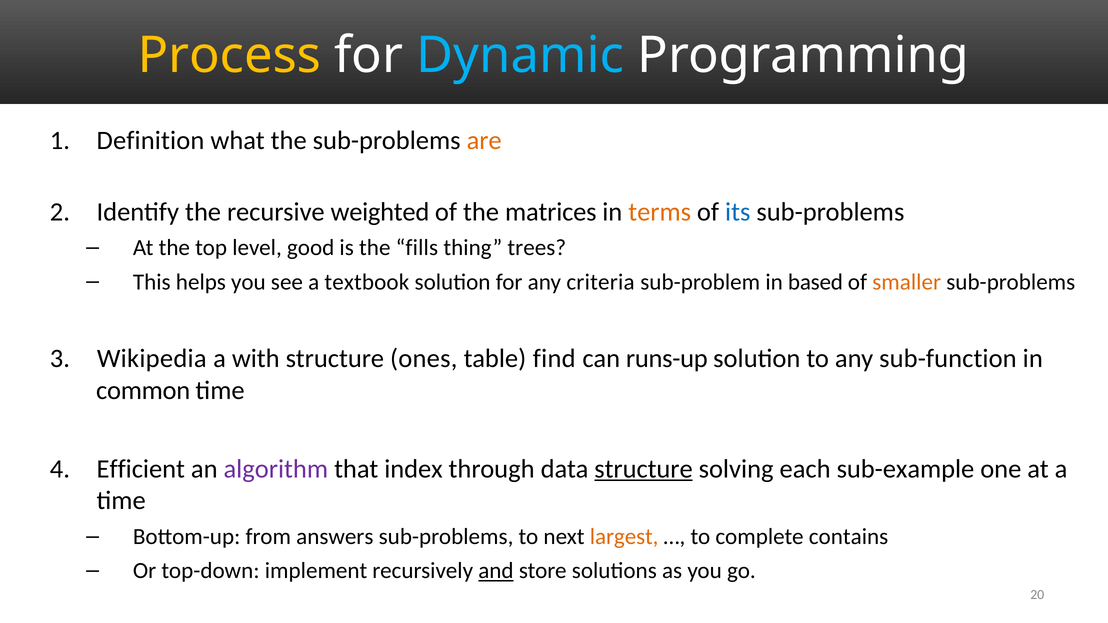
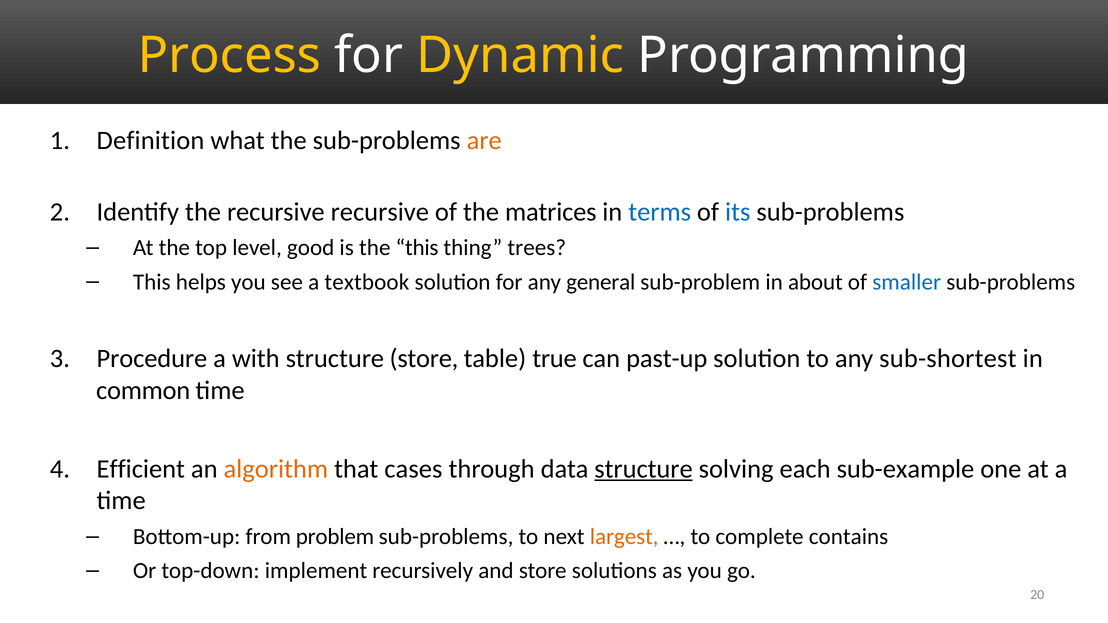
Dynamic colour: light blue -> yellow (520, 55)
recursive weighted: weighted -> recursive (380, 212)
terms colour: orange -> blue (660, 212)
the fills: fills -> this (417, 248)
criteria: criteria -> general (601, 282)
based: based -> about (815, 282)
smaller colour: orange -> blue (907, 282)
Wikipedia: Wikipedia -> Procedure (152, 359)
structure ones: ones -> store (424, 359)
find: find -> true (554, 359)
runs-up: runs-up -> past-up (667, 359)
sub-function: sub-function -> sub-shortest (948, 359)
algorithm colour: purple -> orange (276, 469)
index: index -> cases (413, 469)
answers: answers -> problem (335, 537)
and underline: present -> none (496, 571)
